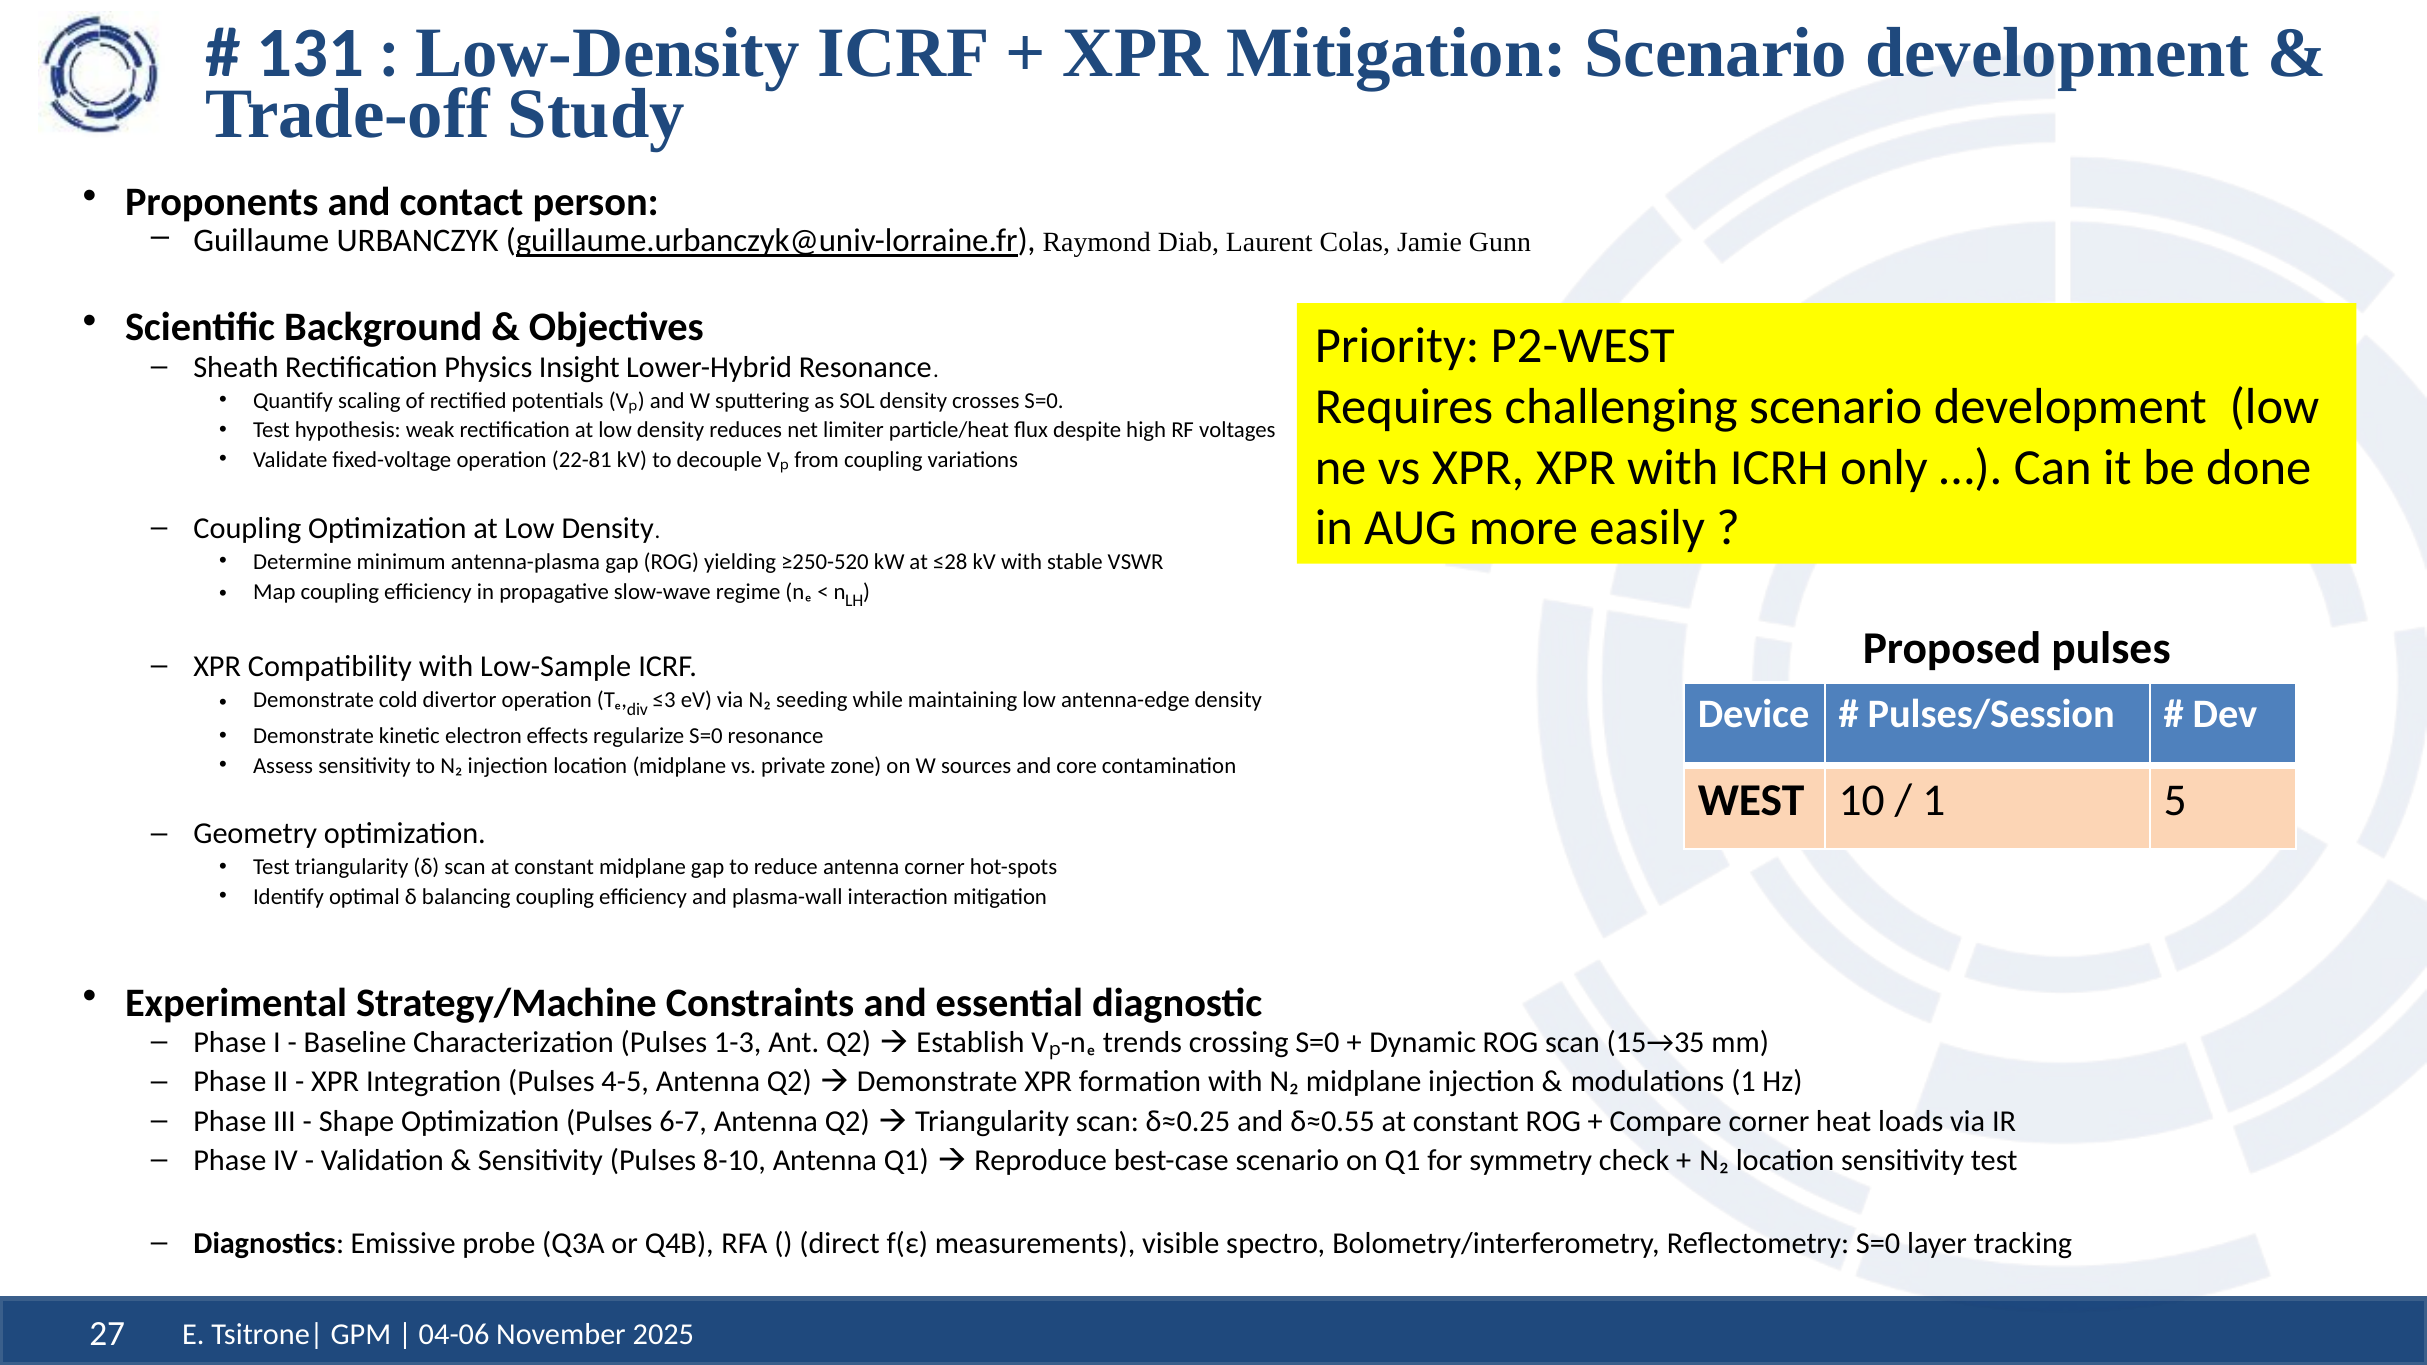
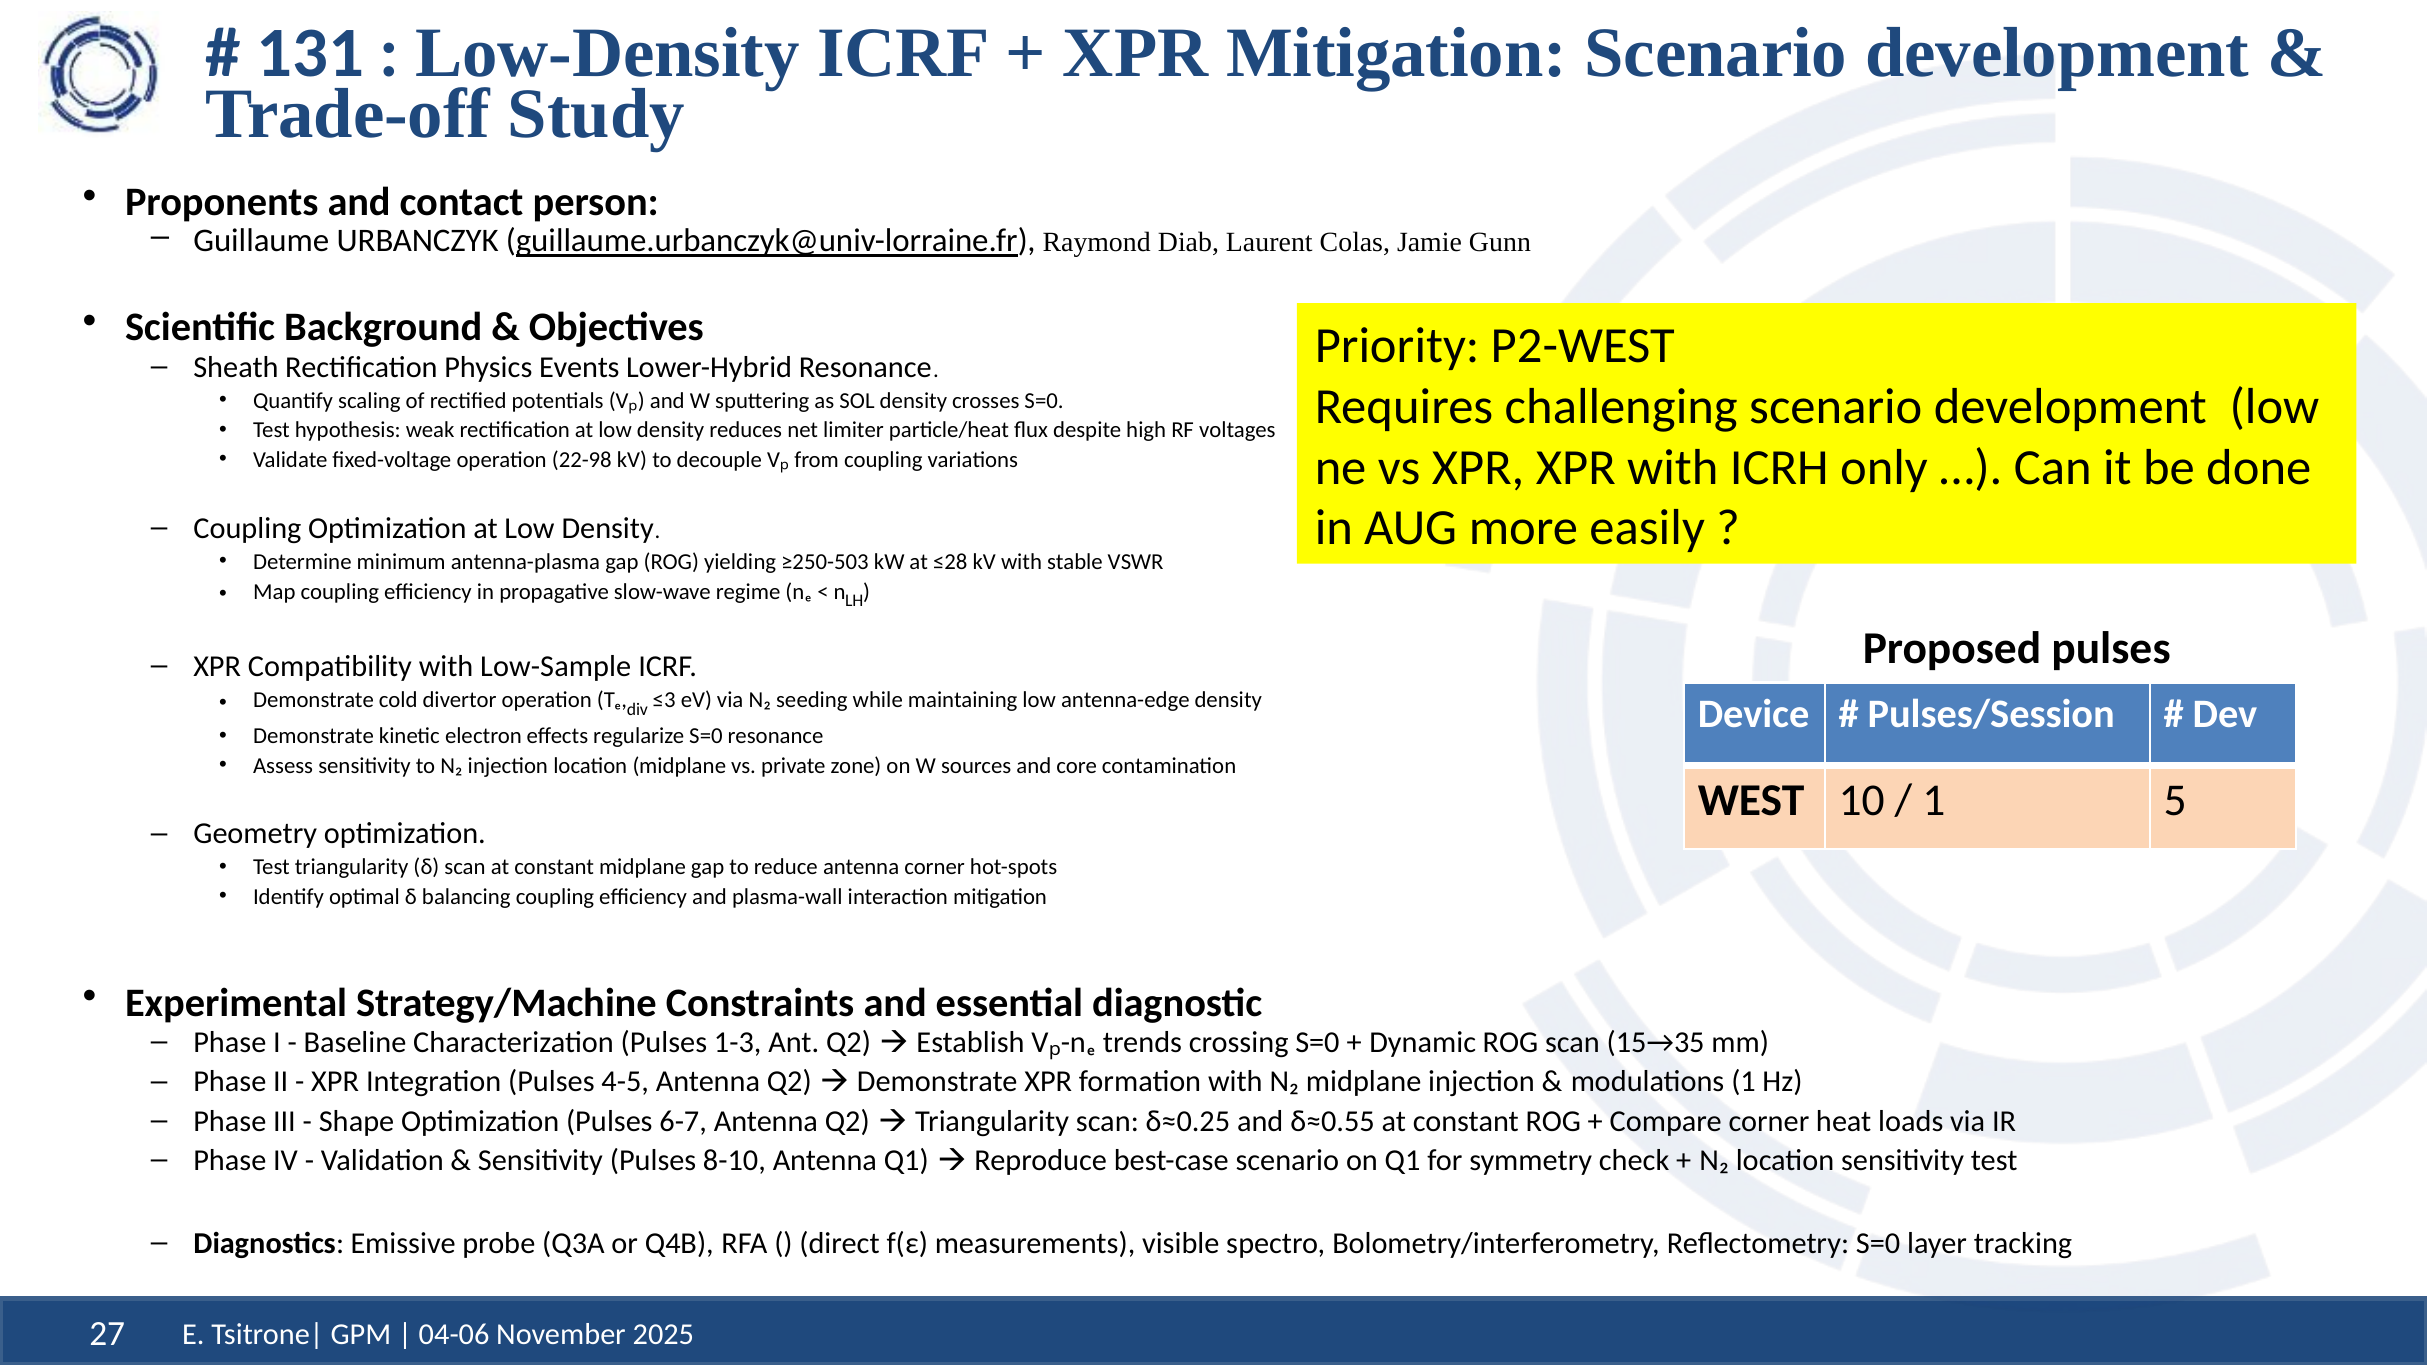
Insight: Insight -> Events (579, 367)
22-81: 22-81 -> 22-98 (582, 460)
≥250-520: ≥250-520 -> ≥250-503 (825, 562)
